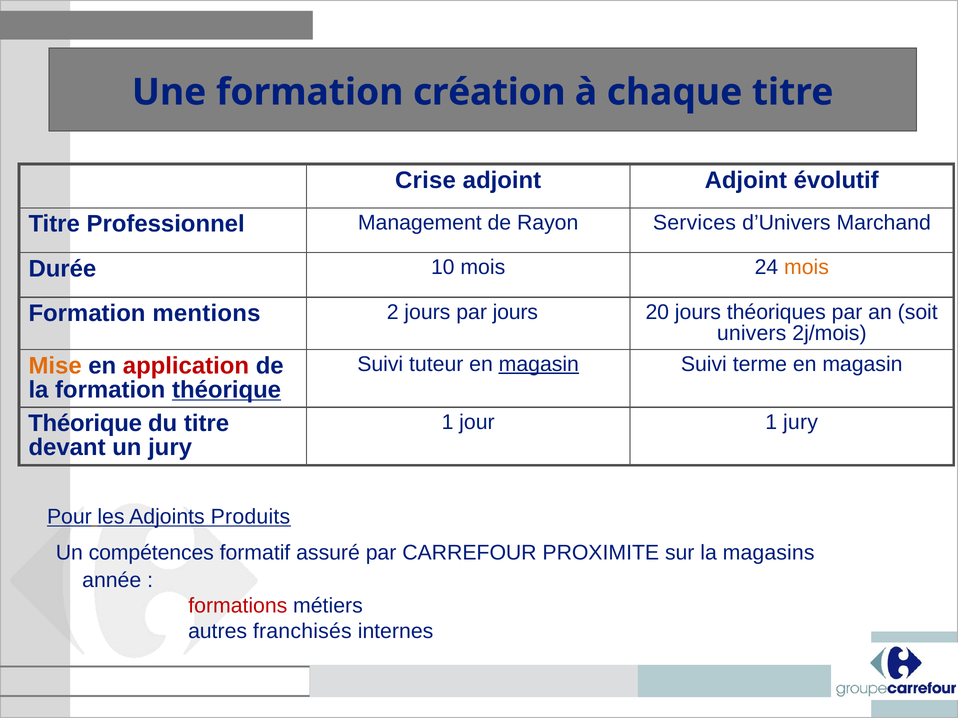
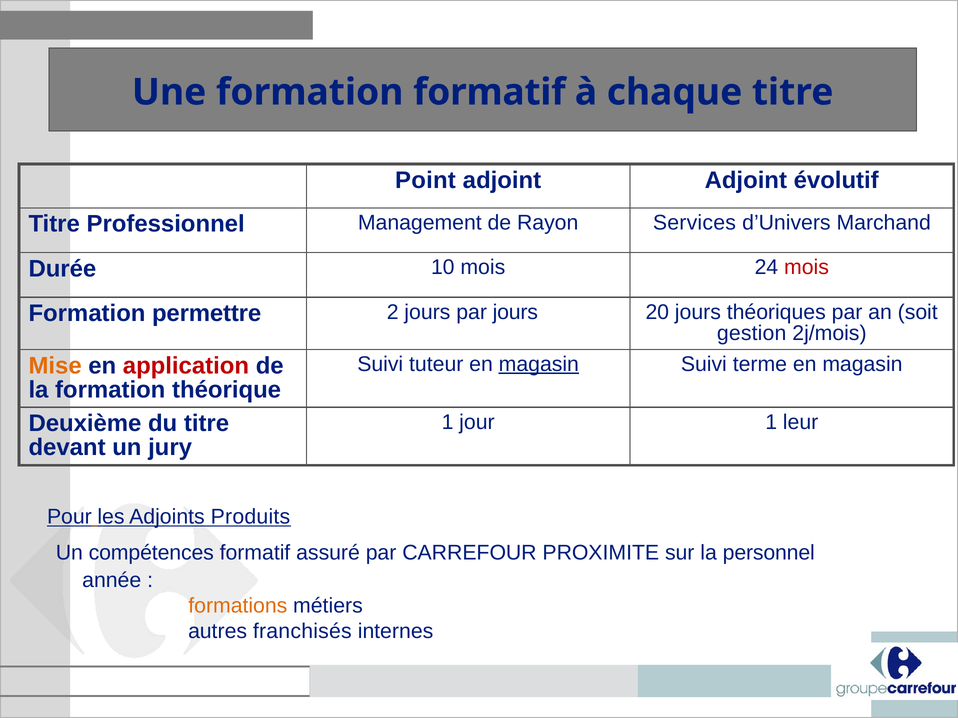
formation création: création -> formatif (489, 92)
Crise: Crise -> Point (425, 180)
mois colour: orange -> red (807, 268)
mentions: mentions -> permettre (207, 314)
univers: univers -> gestion (752, 334)
théorique underline: present -> none (227, 390)
1 jury: jury -> leur (801, 422)
Théorique: Théorique -> Deuxième (85, 424)
magasins: magasins -> personnel (769, 553)
formations colour: red -> orange (238, 606)
